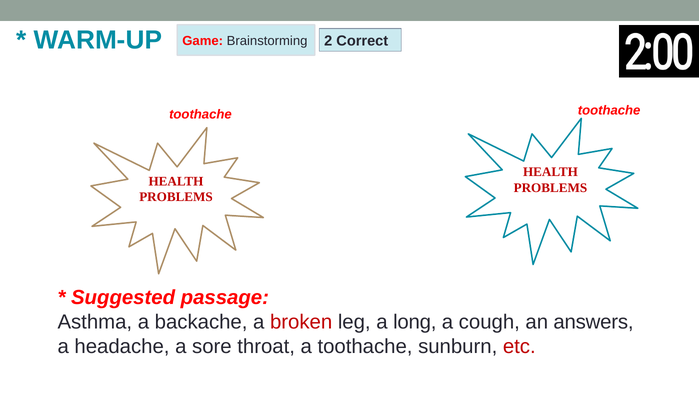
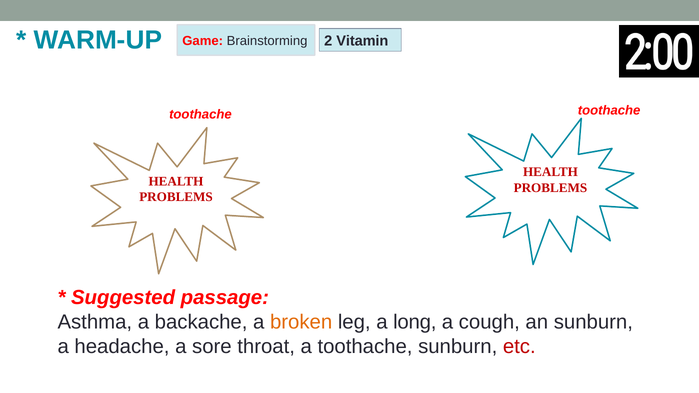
Correct: Correct -> Vitamin (362, 41)
broken colour: red -> orange (301, 322)
an answers: answers -> sunburn (593, 322)
